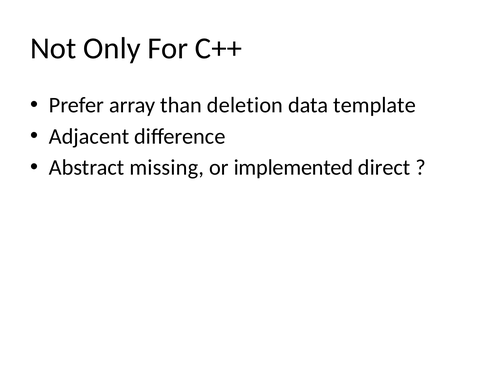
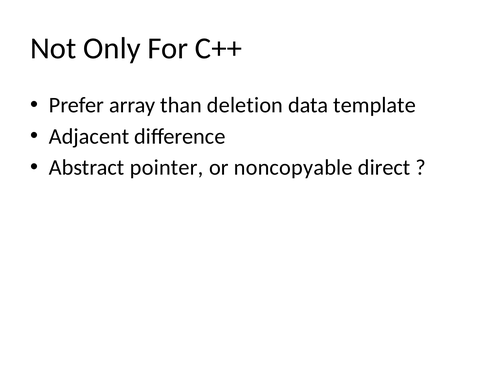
missing: missing -> pointer (167, 168)
implemented: implemented -> noncopyable (293, 168)
